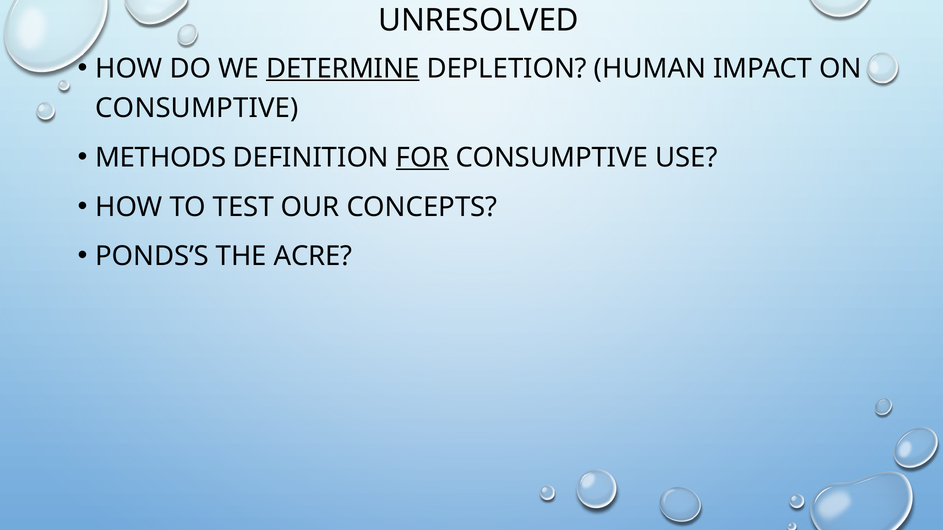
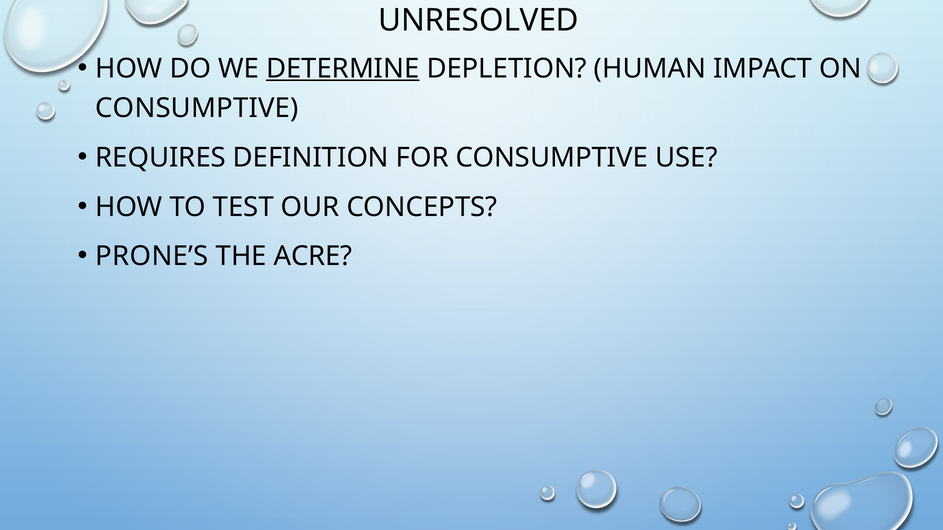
METHODS: METHODS -> REQUIRES (161, 158)
FOR underline: present -> none (422, 158)
PONDS’S: PONDS’S -> PRONE’S (152, 257)
